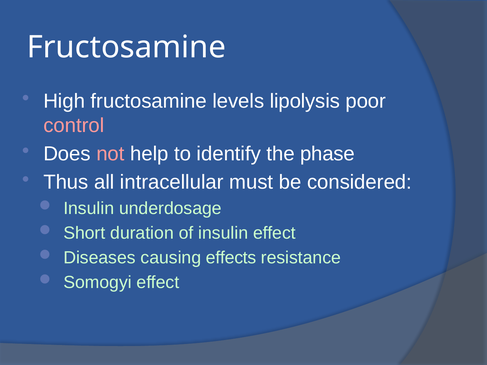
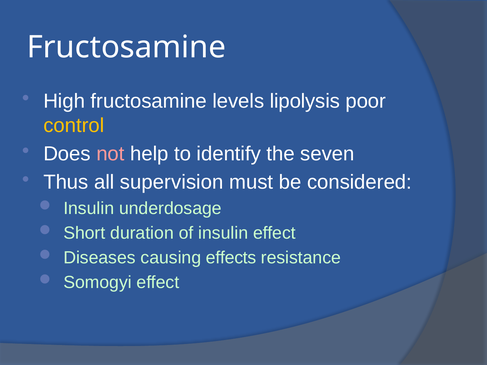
control colour: pink -> yellow (74, 126)
phase: phase -> seven (327, 154)
intracellular: intracellular -> supervision (172, 182)
